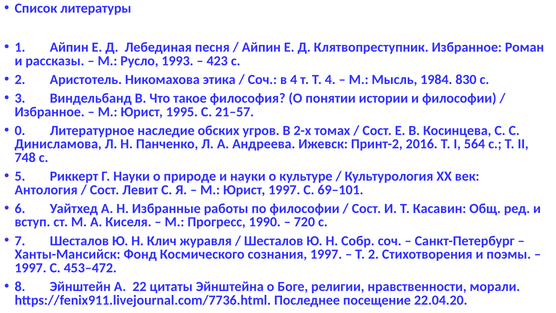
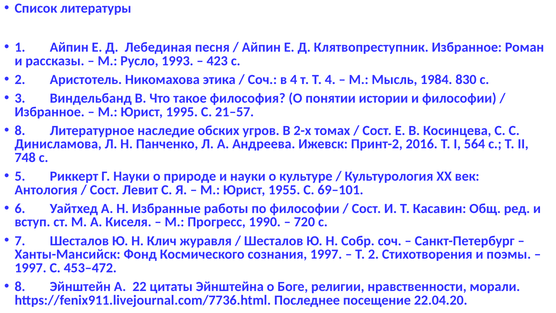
0: 0 -> 8 (20, 130)
Юрист 1997: 1997 -> 1955 (284, 190)
